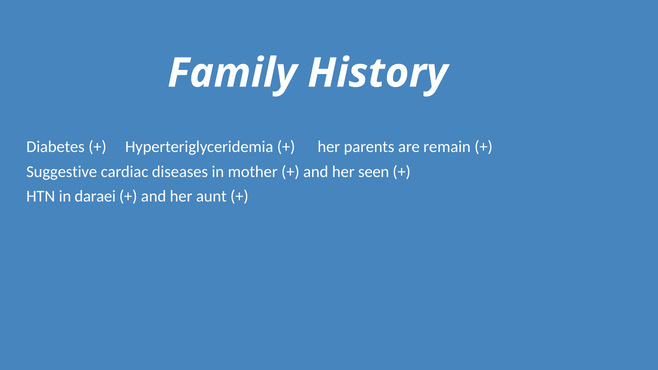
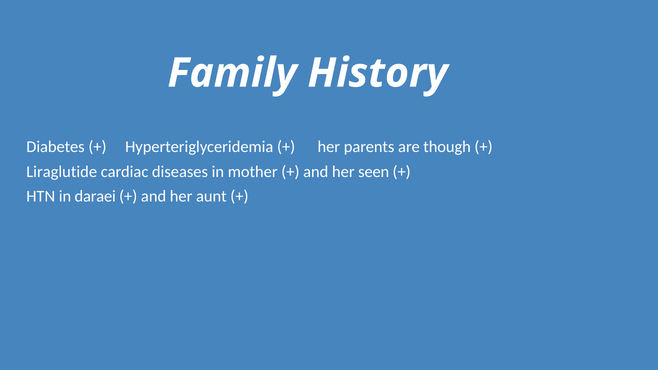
remain: remain -> though (447, 147)
Suggestive: Suggestive -> Liraglutide (62, 172)
